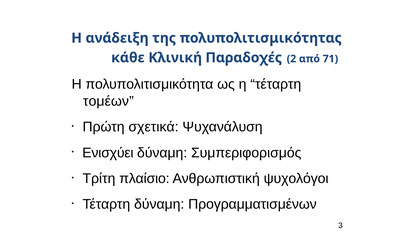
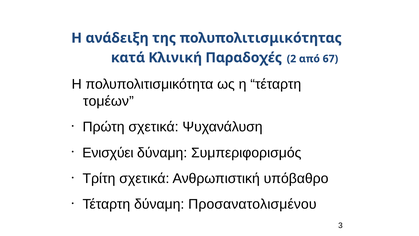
κάθε: κάθε -> κατά (128, 58)
71: 71 -> 67 (330, 59)
Τρίτη πλαίσιο: πλαίσιο -> σχετικά (144, 178)
ψυχολόγοι: ψυχολόγοι -> υπόβαθρο (296, 178)
Προγραμματισμένων: Προγραμματισμένων -> Προσανατολισμένου (252, 204)
